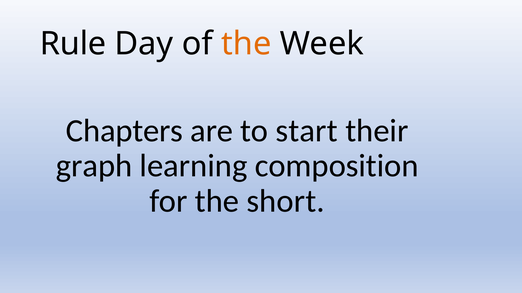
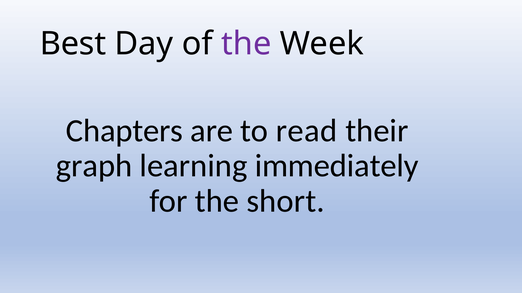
Rule: Rule -> Best (73, 44)
the colour: orange -> purple (246, 44)
start: start -> read (307, 131)
composition: composition -> immediately (337, 166)
